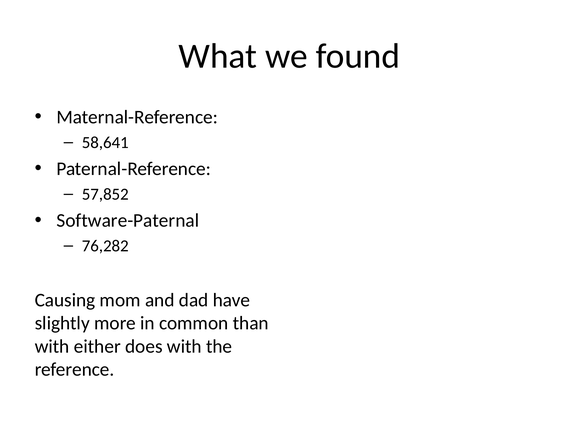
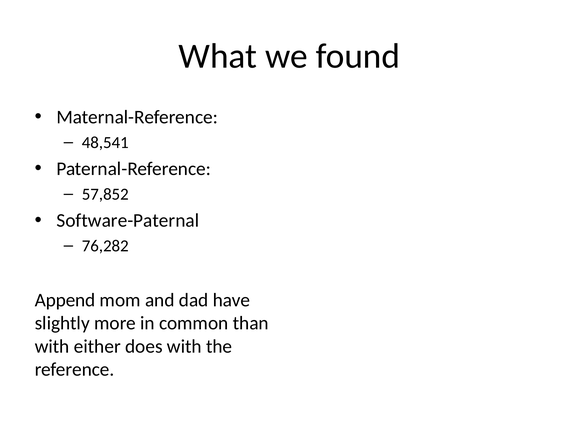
58,641: 58,641 -> 48,541 (105, 143)
Causing: Causing -> Append (65, 300)
